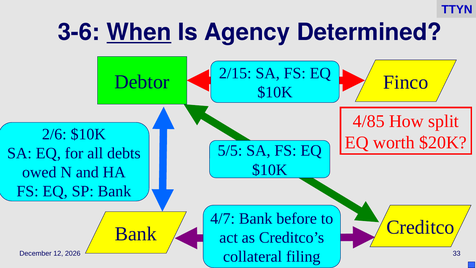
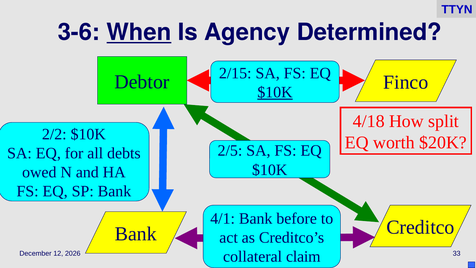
$10K underline: none -> present (275, 92)
4/85: 4/85 -> 4/18 (369, 121)
2/6: 2/6 -> 2/2 (54, 134)
5/5: 5/5 -> 2/5 (230, 151)
4/7: 4/7 -> 4/1 (223, 218)
filing: filing -> claim (303, 256)
